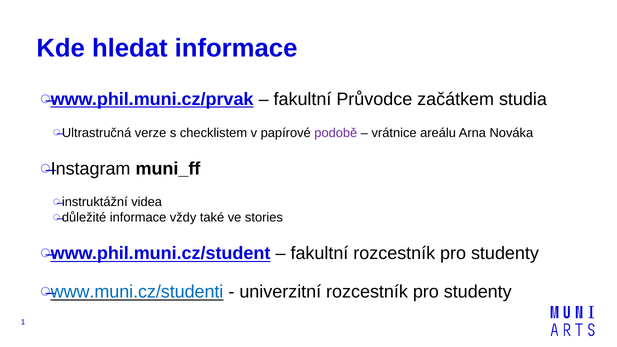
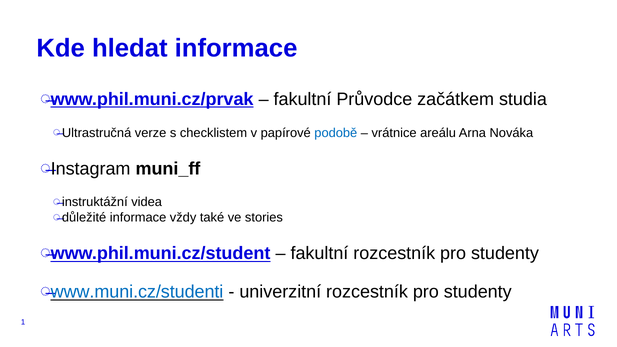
podobě colour: purple -> blue (336, 133)
